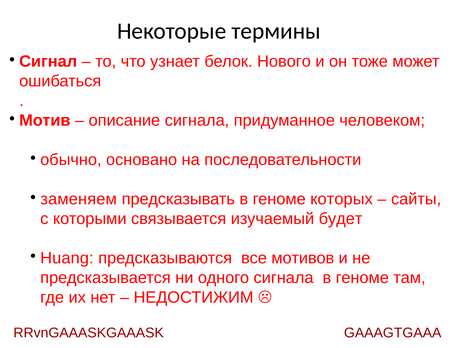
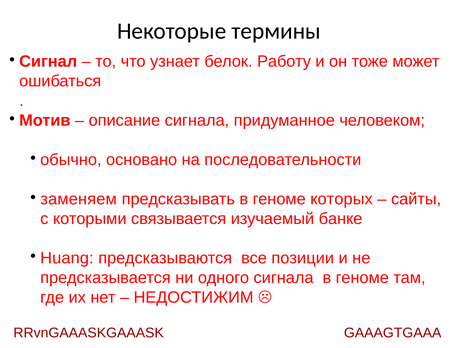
Нового: Нового -> Работу (284, 61)
будет: будет -> банке (341, 219)
мотивов: мотивов -> позиции (303, 258)
